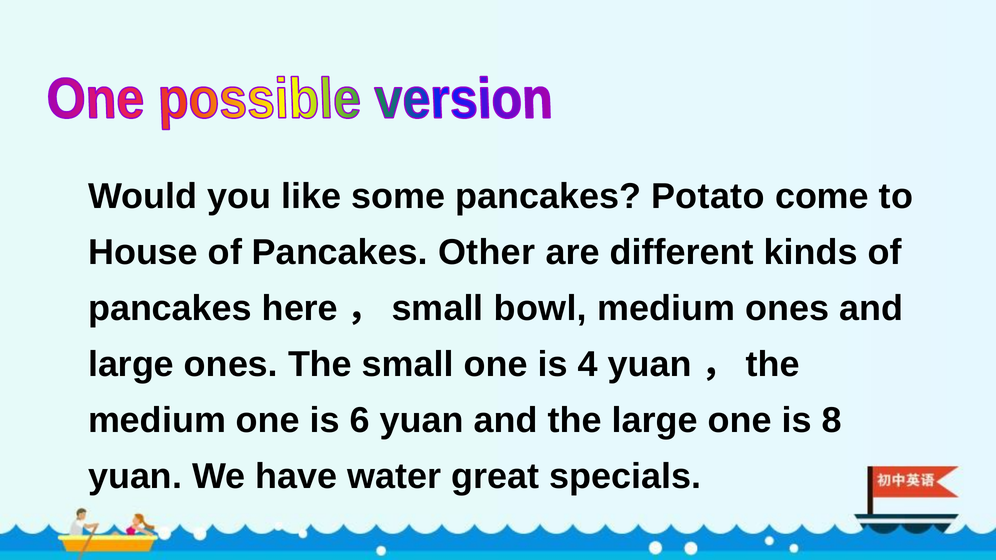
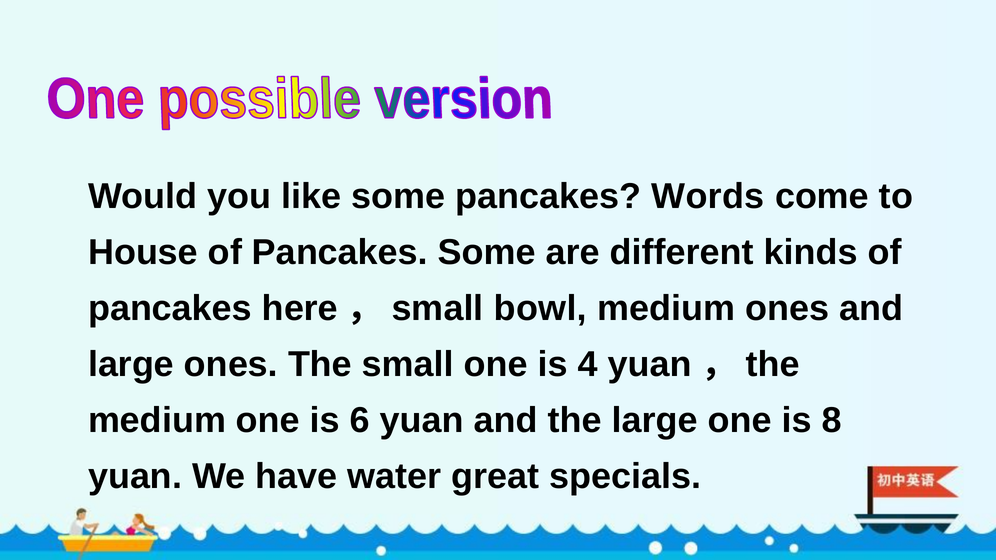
Potato: Potato -> Words (708, 196)
Pancakes Other: Other -> Some (487, 253)
